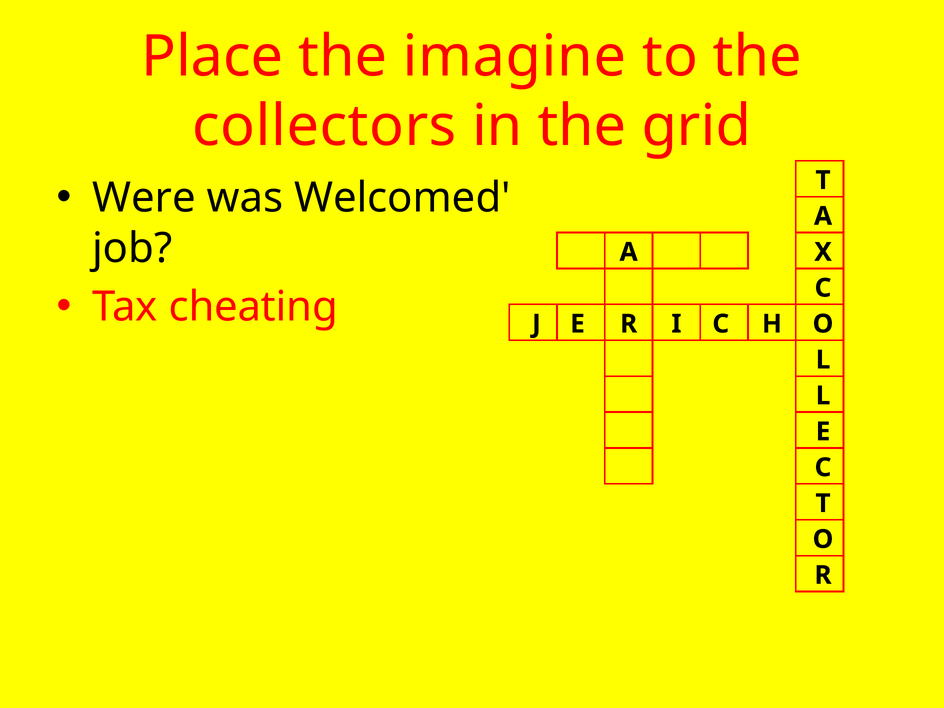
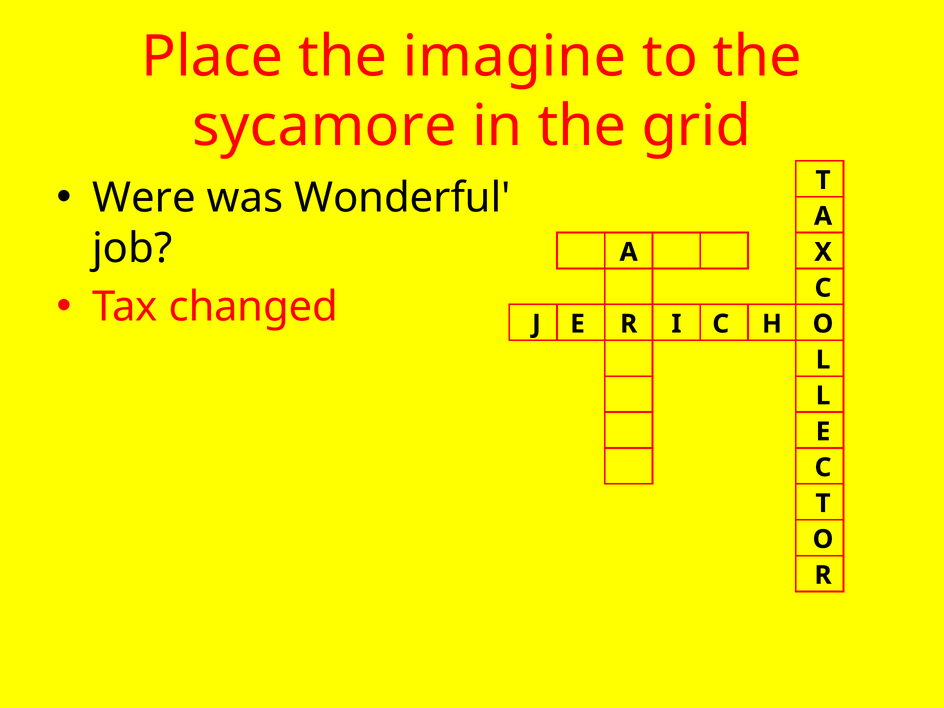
collectors: collectors -> sycamore (324, 126)
Welcomed: Welcomed -> Wonderful (402, 198)
cheating: cheating -> changed (253, 307)
